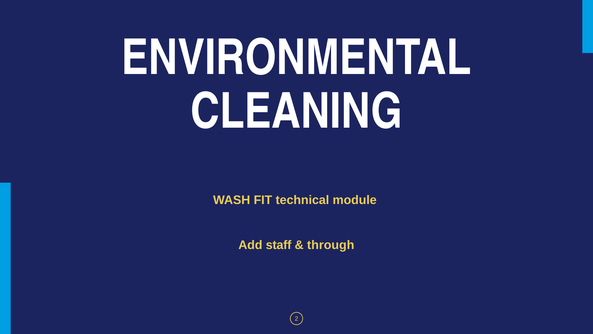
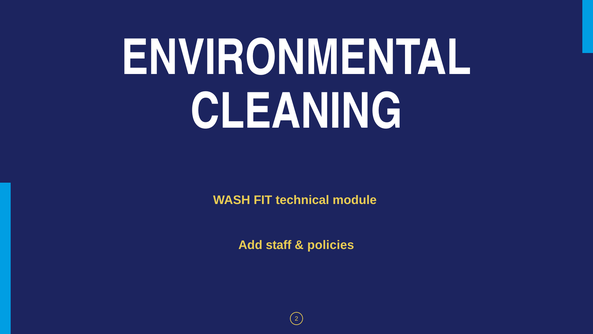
through: through -> policies (331, 245)
